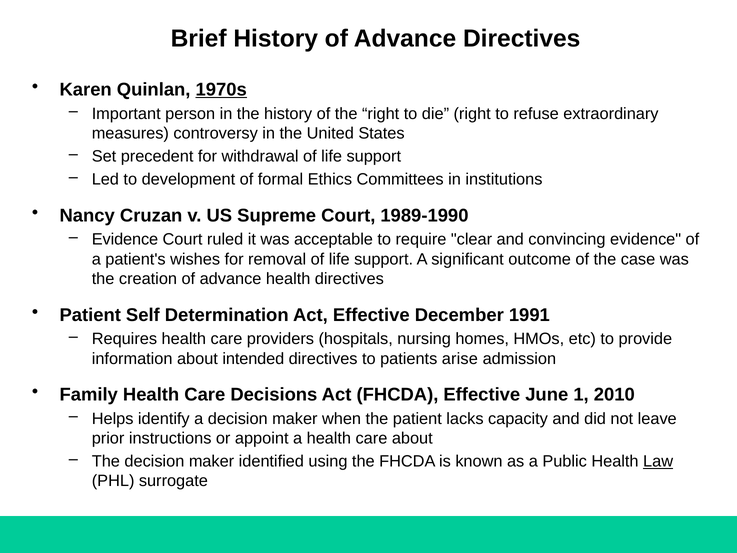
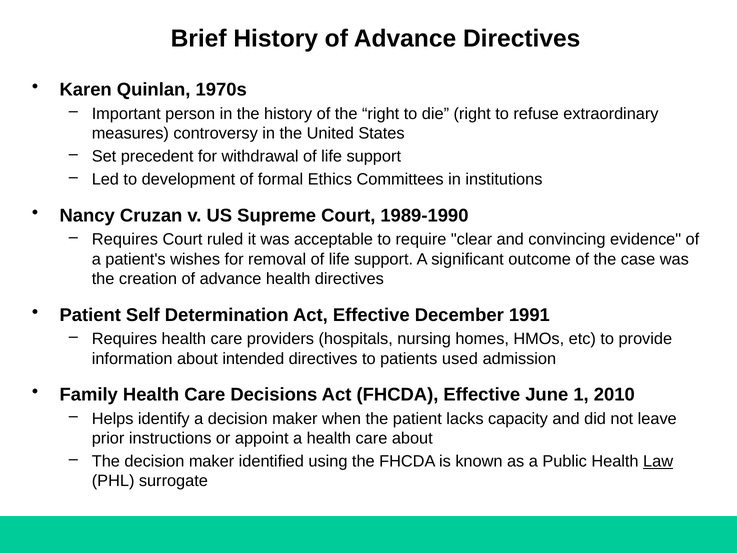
1970s underline: present -> none (221, 90)
Evidence: Evidence -> Requires (125, 239)
arise: arise -> used (460, 358)
